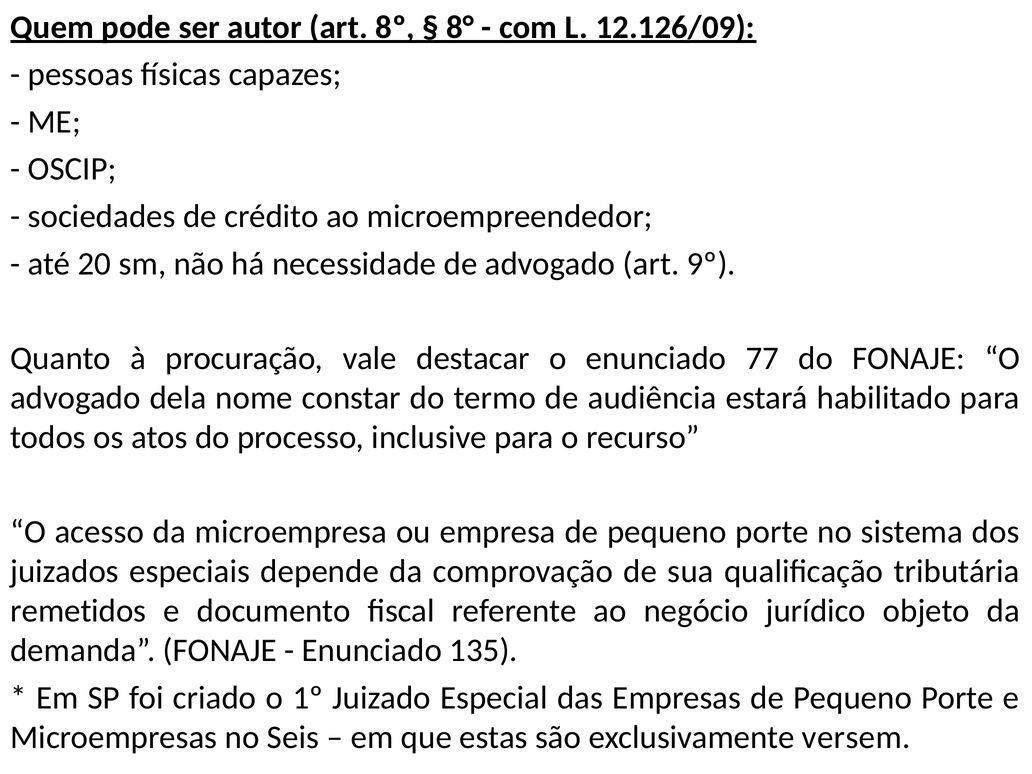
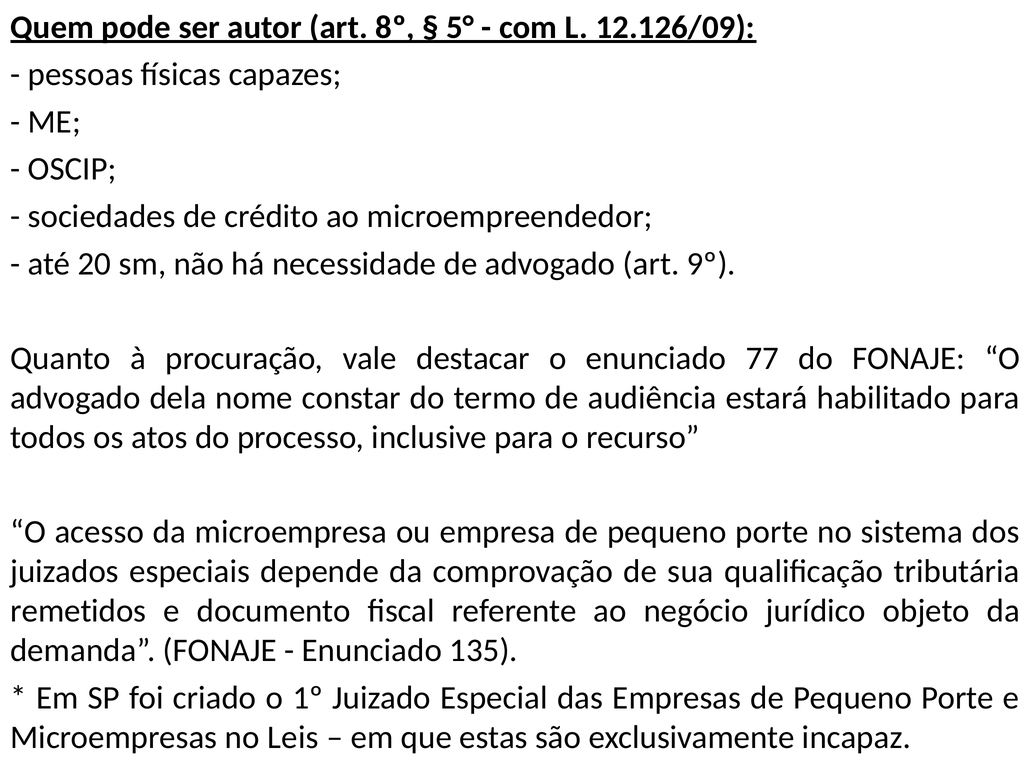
8°: 8° -> 5° (460, 27)
Seis: Seis -> Leis (293, 737)
versem: versem -> incapaz (856, 737)
